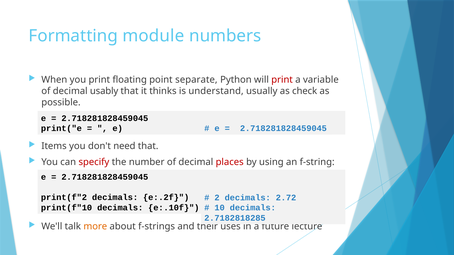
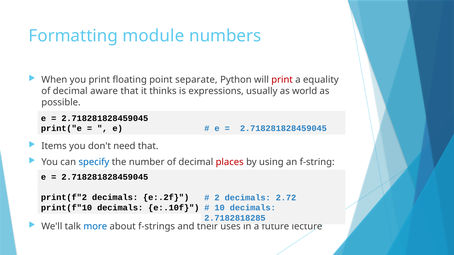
variable: variable -> equality (321, 80)
usably: usably -> aware (104, 91)
understand: understand -> expressions (216, 91)
check: check -> world (305, 91)
specify colour: red -> blue (94, 162)
more colour: orange -> blue (95, 227)
